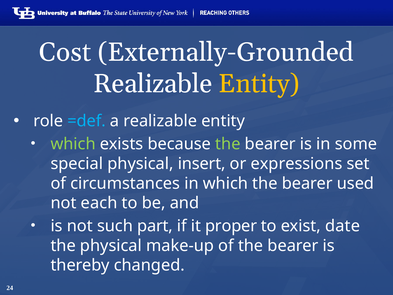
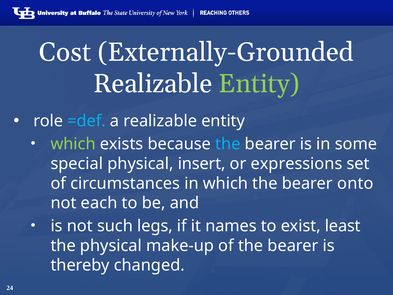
Entity colour: yellow -> light green (259, 84)
the colour: light green -> light blue (228, 144)
used: used -> onto (355, 183)
part: part -> legs (155, 226)
proper: proper -> names (231, 226)
date: date -> least (343, 226)
